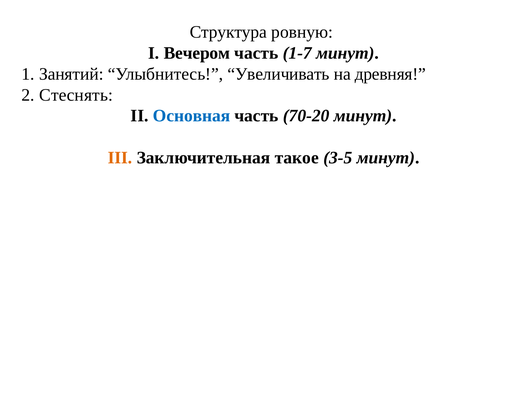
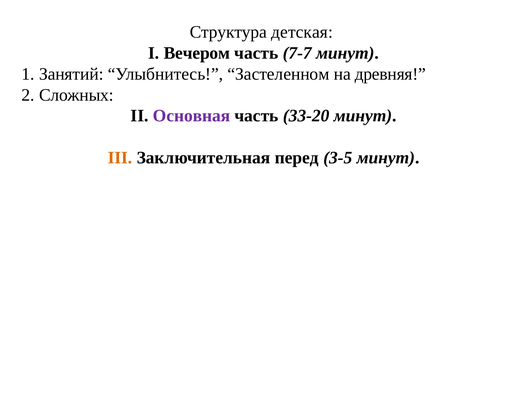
ровную: ровную -> детская (302, 32)
1-7: 1-7 -> 7-7 (297, 53)
Увеличивать: Увеличивать -> Застеленном (278, 74)
Стеснять: Стеснять -> Сложных (76, 95)
Основная colour: blue -> purple (191, 116)
70-20: 70-20 -> 33-20 (306, 116)
такое: такое -> перед (297, 158)
